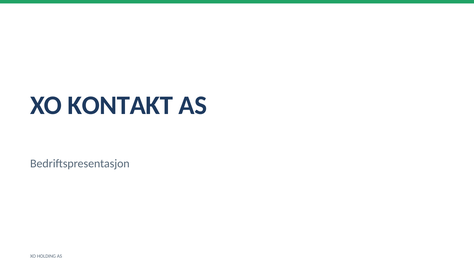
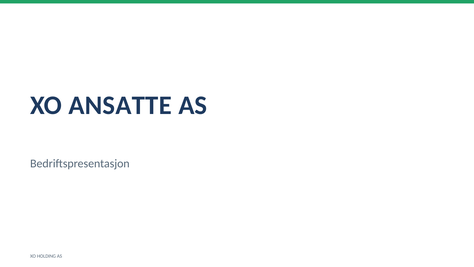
KONTAKT: KONTAKT -> ANSATTE (120, 105)
